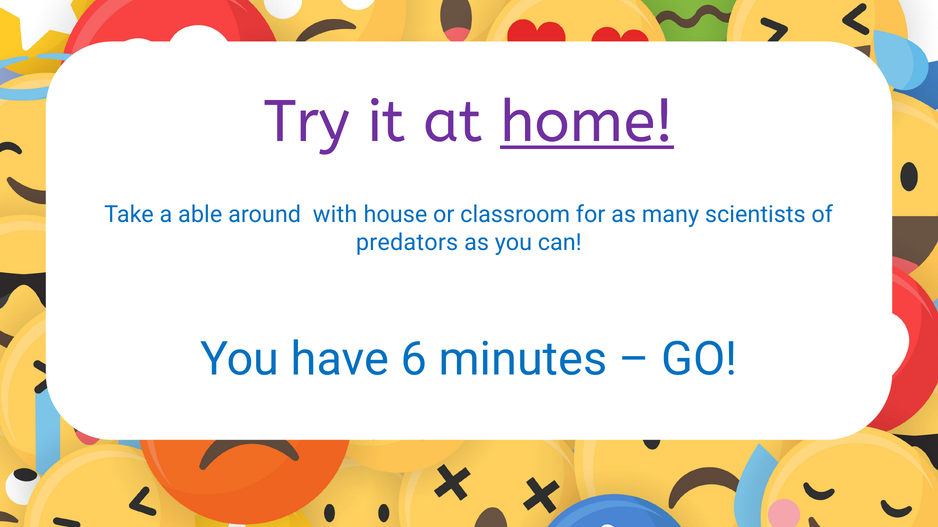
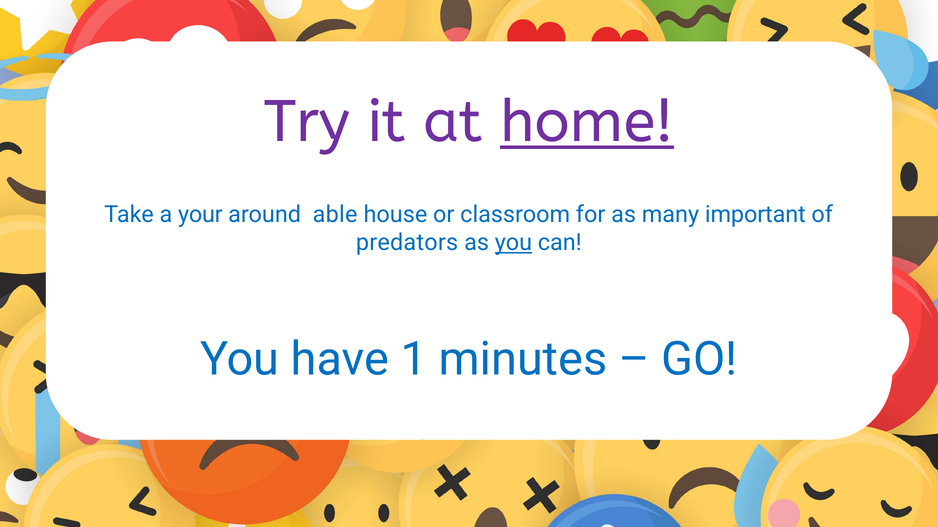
able: able -> your (200, 215)
with: with -> able (335, 215)
scientists: scientists -> important (755, 215)
you underline: none -> present (513, 243)
6: 6 -> 1 (414, 360)
